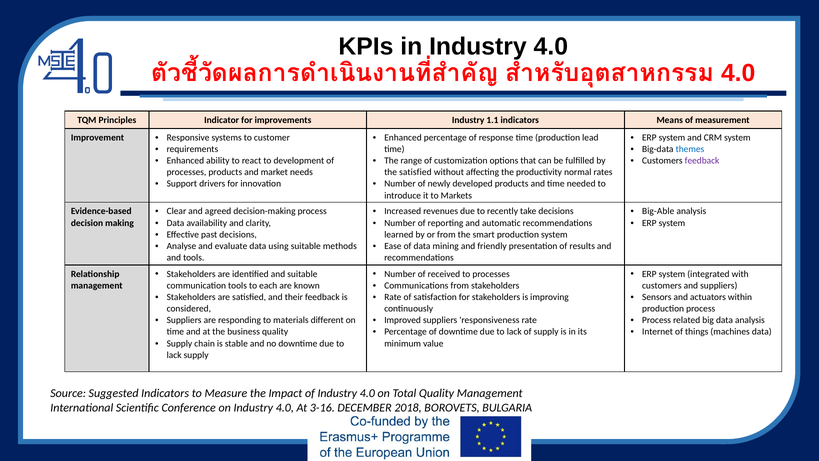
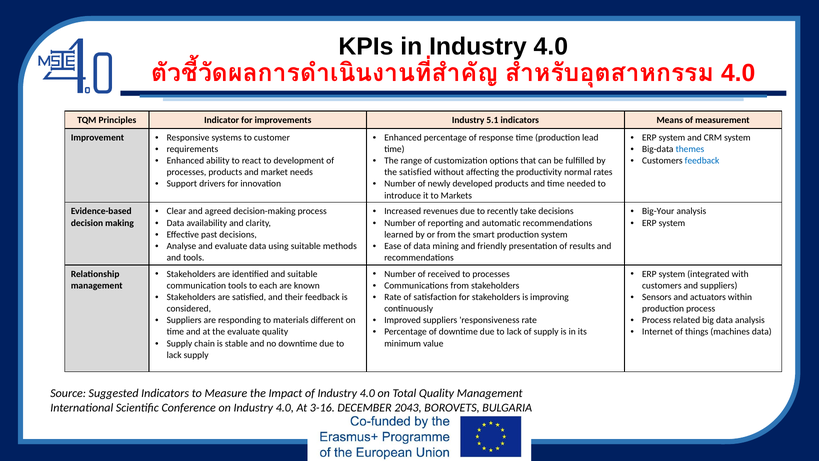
1.1: 1.1 -> 5.1 (492, 120)
feedback colour: purple -> blue (702, 161)
Big-Able: Big-Able -> Big-Your (658, 211)
the business: business -> evaluate (244, 332)
2018: 2018 -> 2043 (408, 408)
